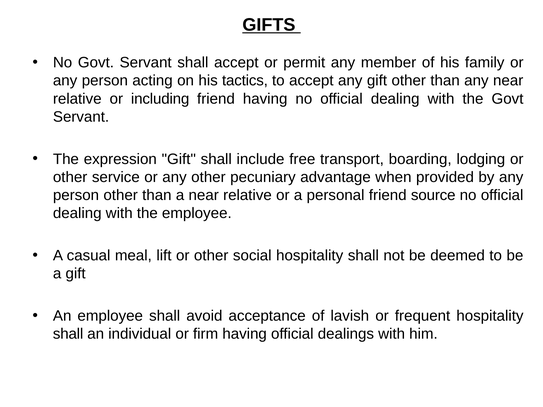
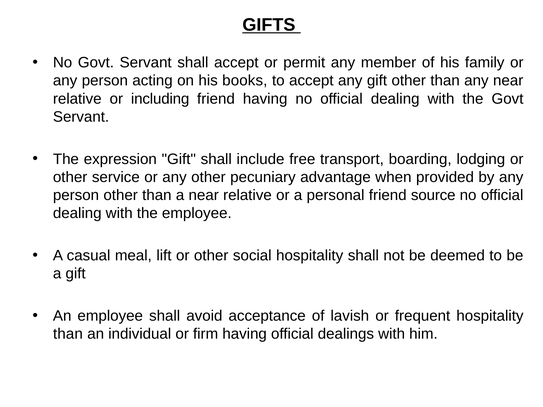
tactics: tactics -> books (245, 81)
shall: shall -> than (68, 334)
